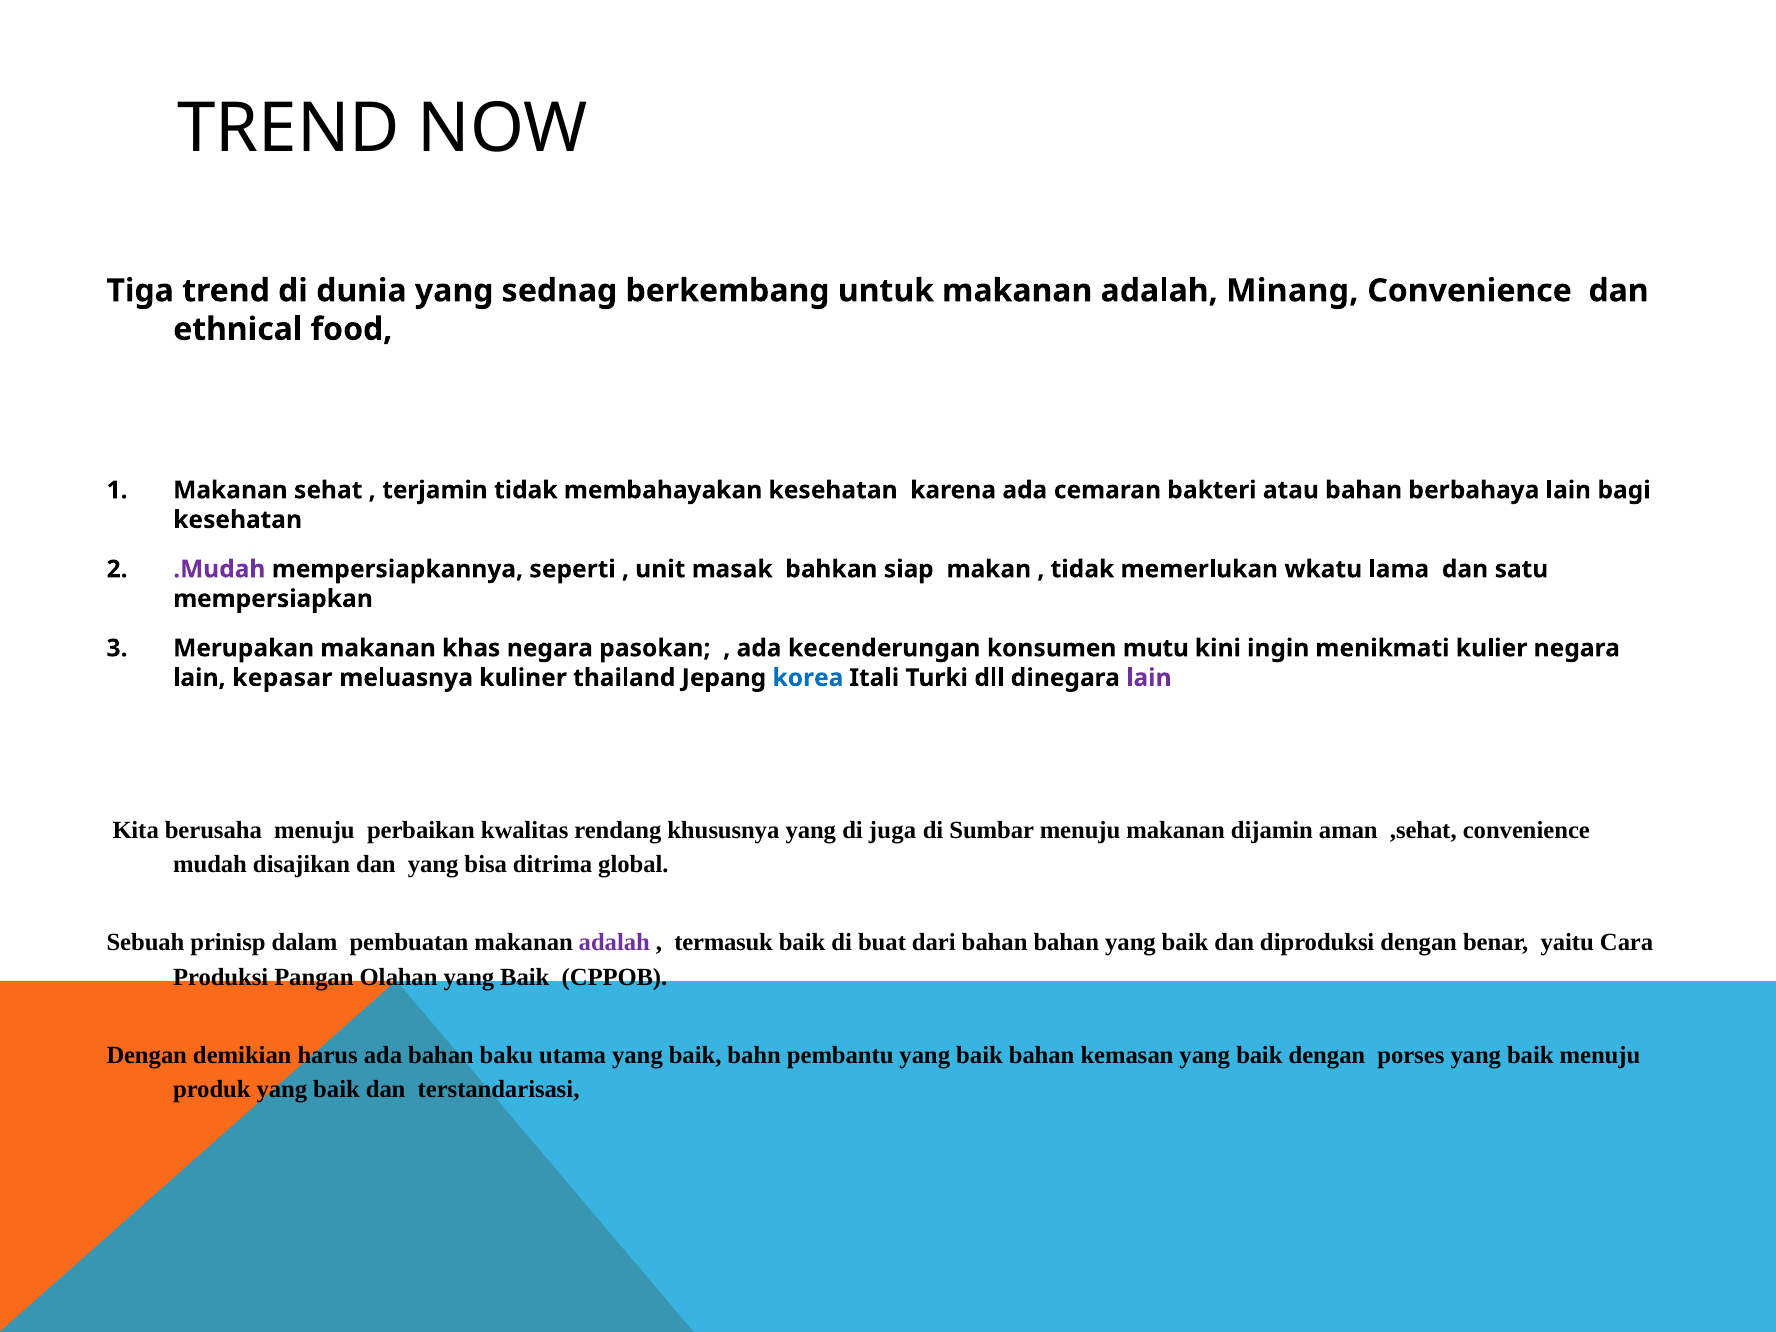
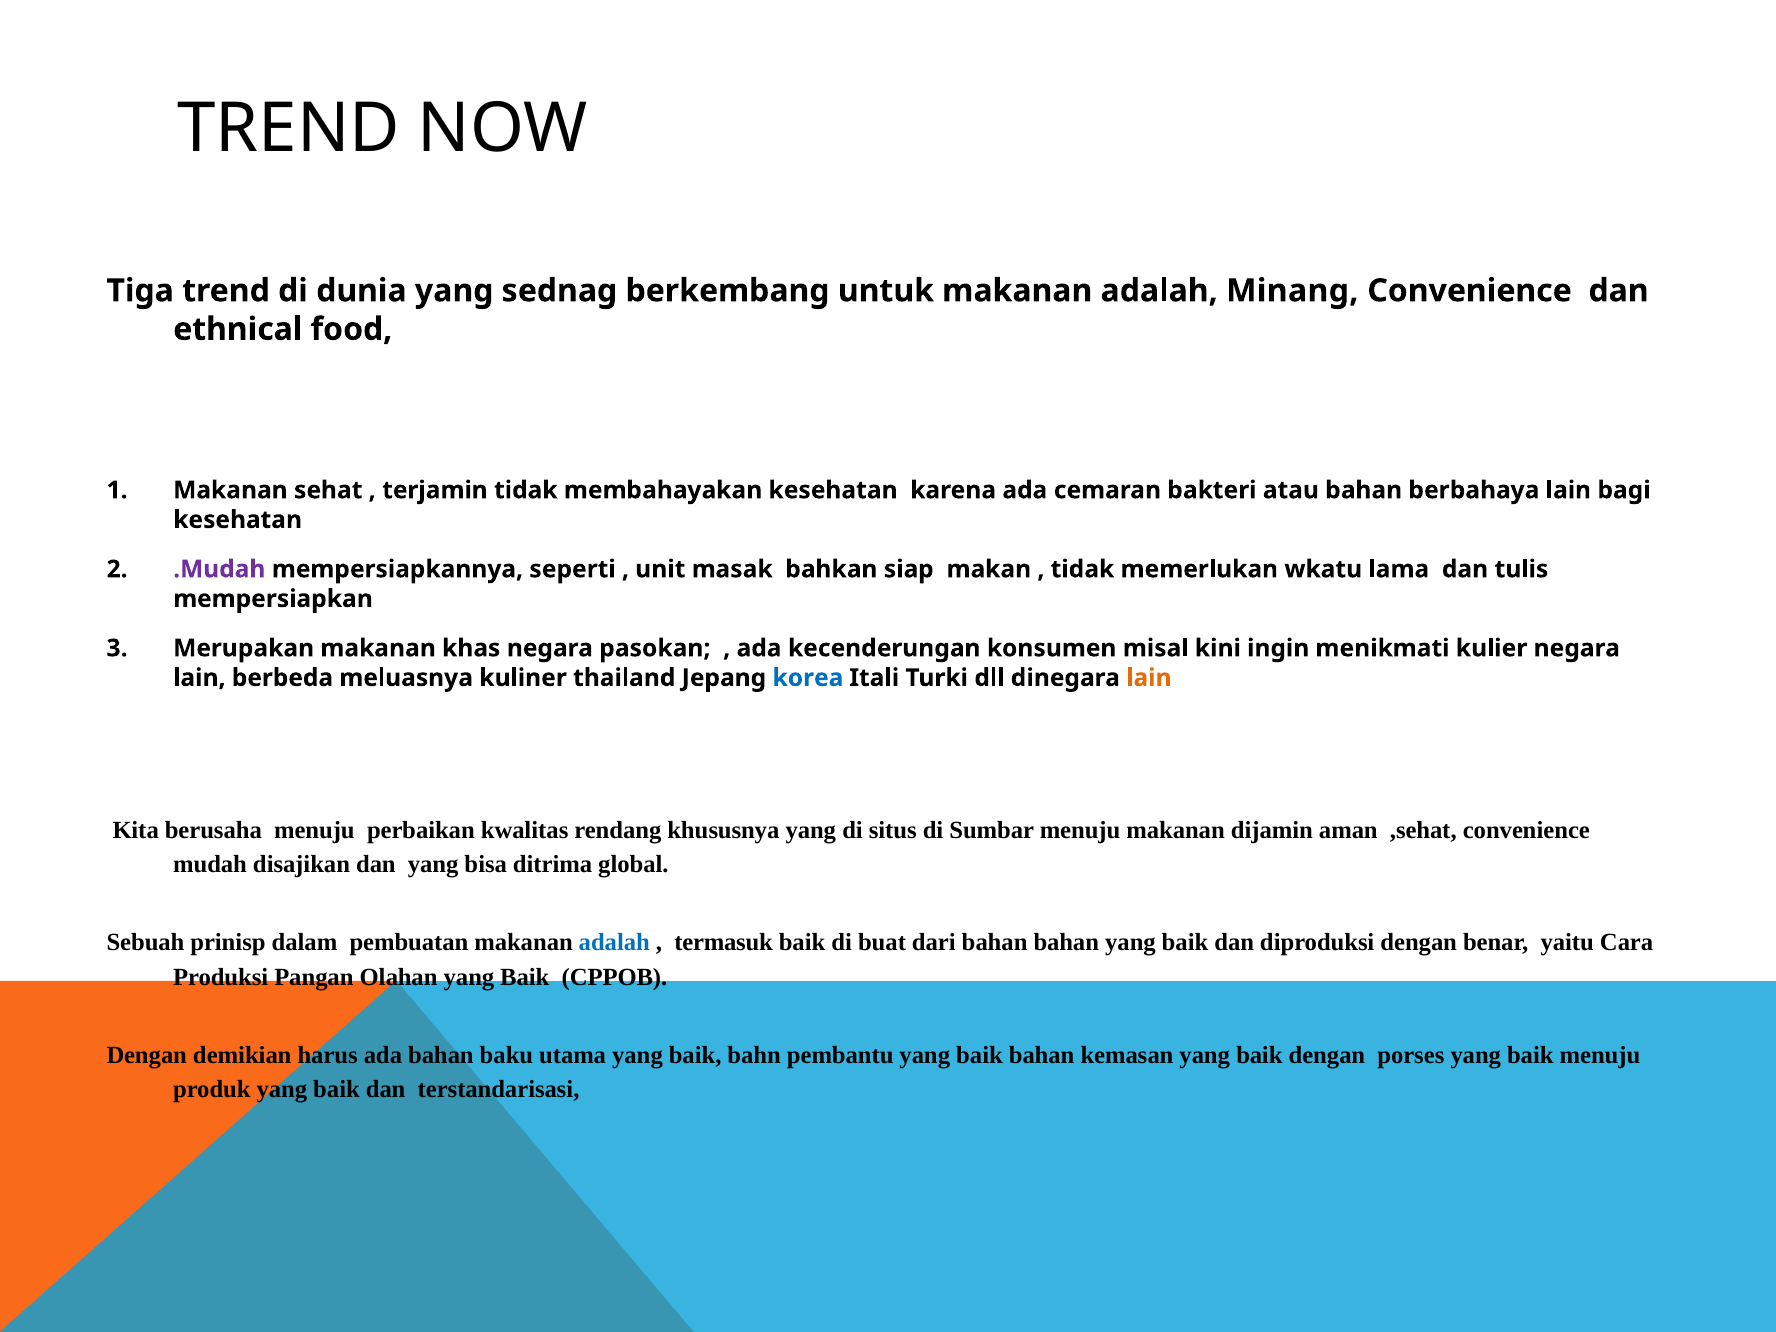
satu: satu -> tulis (1521, 569)
mutu: mutu -> misal (1156, 648)
kepasar: kepasar -> berbeda (282, 678)
lain colour: purple -> orange (1149, 678)
juga: juga -> situs (893, 830)
adalah colour: purple -> blue (614, 943)
